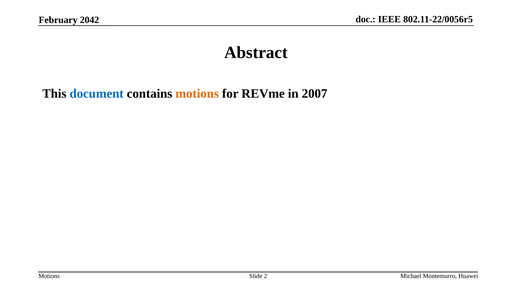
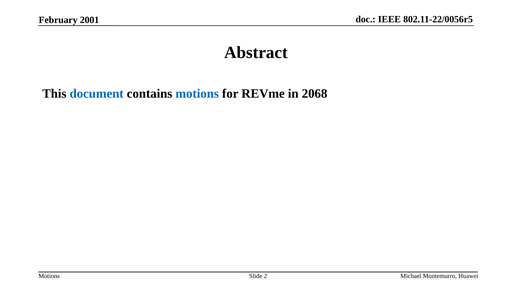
2042: 2042 -> 2001 (90, 20)
motions colour: orange -> blue (197, 94)
2007: 2007 -> 2068 (315, 94)
